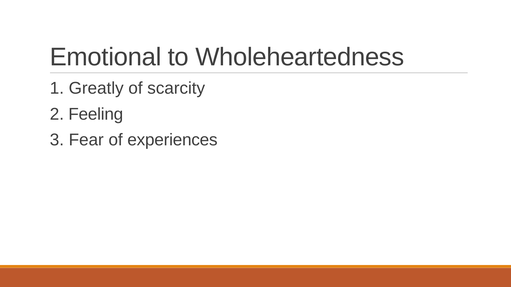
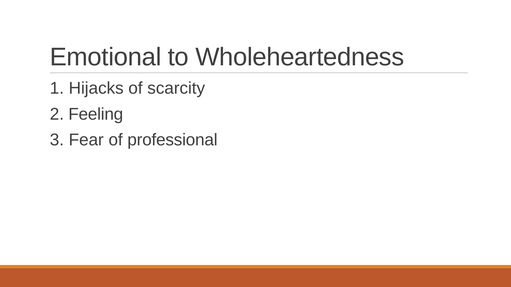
Greatly: Greatly -> Hijacks (96, 88)
experiences: experiences -> professional (172, 140)
